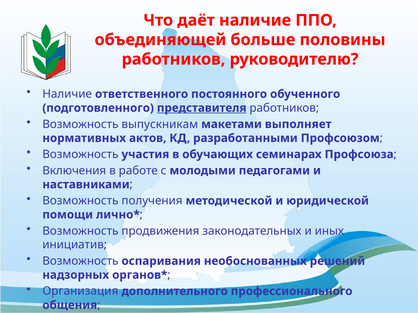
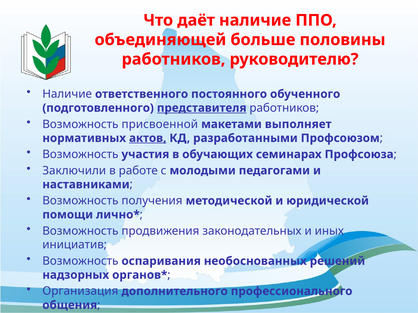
выпускникам: выпускникам -> присвоенной (160, 124)
актов underline: none -> present (148, 138)
Включения: Включения -> Заключили (74, 171)
